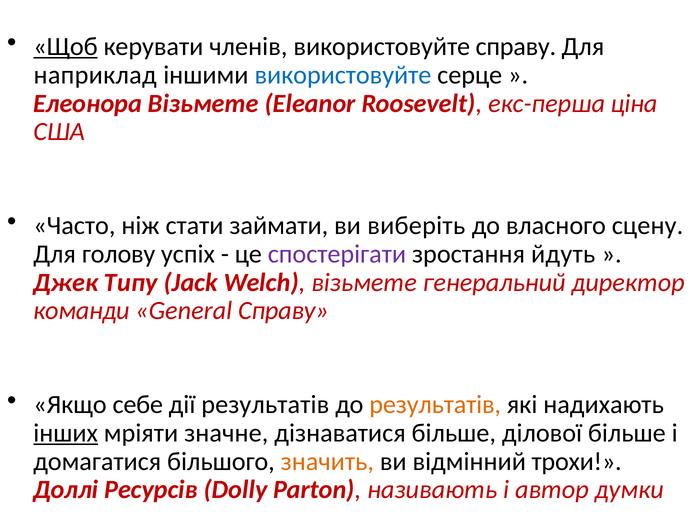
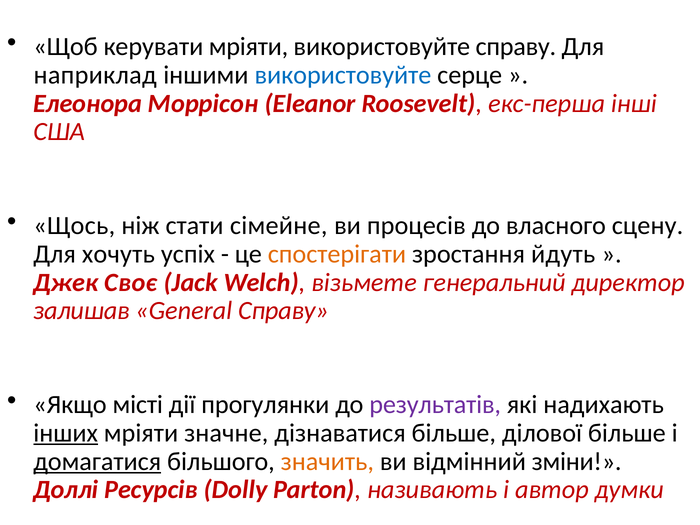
Щоб underline: present -> none (65, 47)
керувати членів: членів -> мріяти (249, 47)
Елеонора Візьмете: Візьмете -> Моррісон (203, 103)
ціна: ціна -> інші (634, 103)
Часто: Часто -> Щось (74, 226)
займати: займати -> сімейне (279, 226)
виберіть: виберіть -> процесів (416, 226)
голову: голову -> хочуть (118, 254)
спостерігати colour: purple -> orange (337, 254)
Типу: Типу -> Своє (131, 282)
команди: команди -> залишав (81, 311)
себе: себе -> місті (138, 405)
дії результатів: результатів -> прогулянки (265, 405)
результатів colour: orange -> purple (435, 405)
домагатися underline: none -> present (97, 461)
трохи: трохи -> зміни (577, 461)
